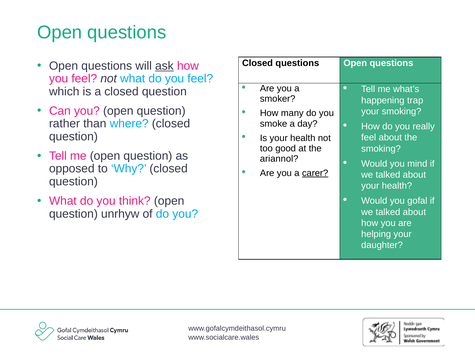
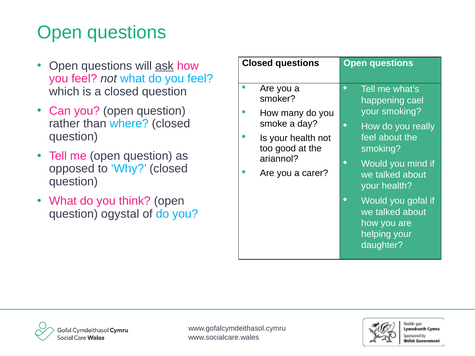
trap: trap -> cael (415, 100)
carer underline: present -> none (315, 173)
unrhyw: unrhyw -> ogystal (120, 214)
